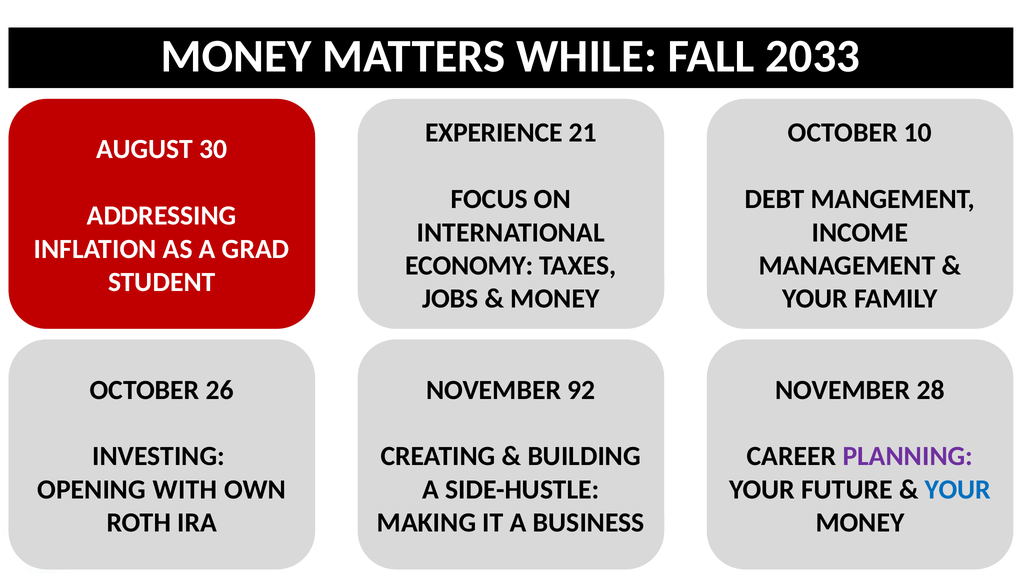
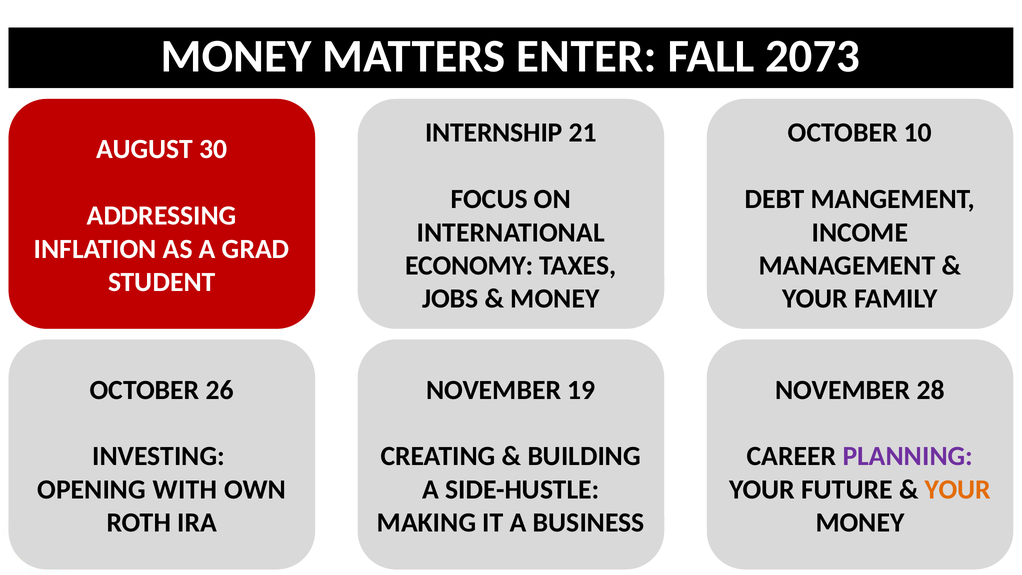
WHILE: WHILE -> ENTER (587, 56)
2033: 2033 -> 2073 (813, 56)
EXPERIENCE: EXPERIENCE -> INTERNSHIP (494, 133)
92: 92 -> 19 (581, 390)
YOUR colour: blue -> orange (958, 489)
